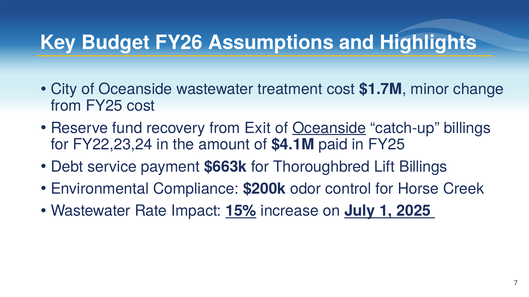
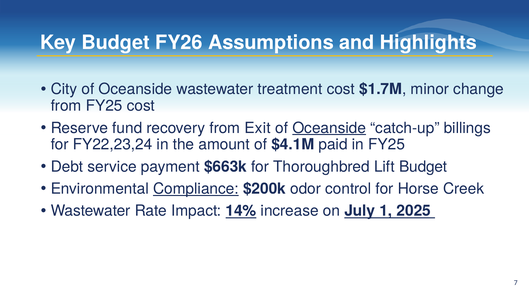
Lift Billings: Billings -> Budget (423, 167)
Compliance underline: none -> present (196, 189)
15%: 15% -> 14% (241, 211)
